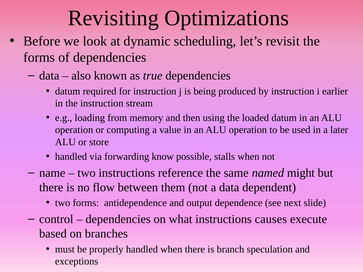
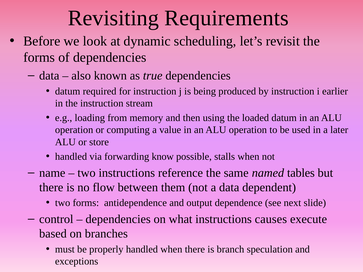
Optimizations: Optimizations -> Requirements (227, 18)
might: might -> tables (301, 173)
